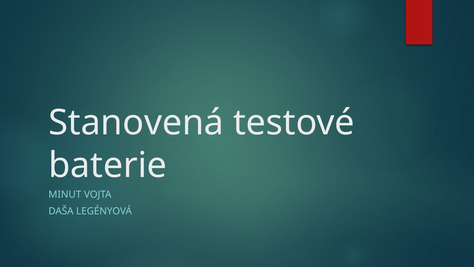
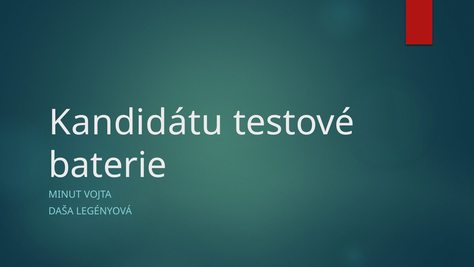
Stanovená: Stanovená -> Kandidátu (136, 122)
